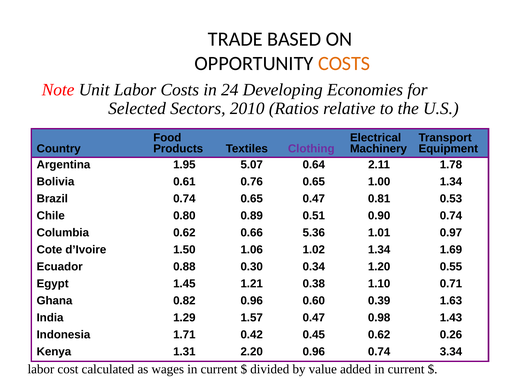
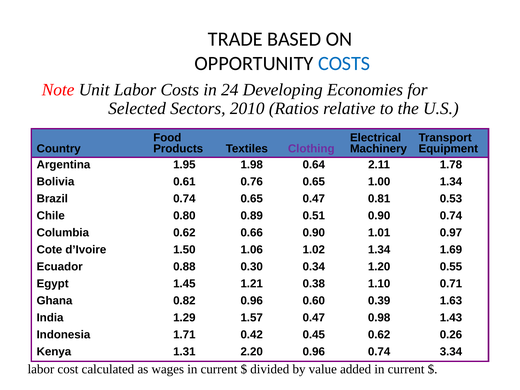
COSTS colour: orange -> blue (344, 63)
5.07: 5.07 -> 1.98 (252, 165)
0.66 5.36: 5.36 -> 0.90 (314, 233)
